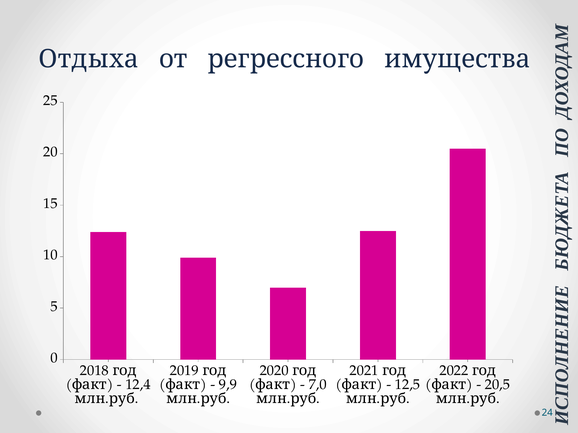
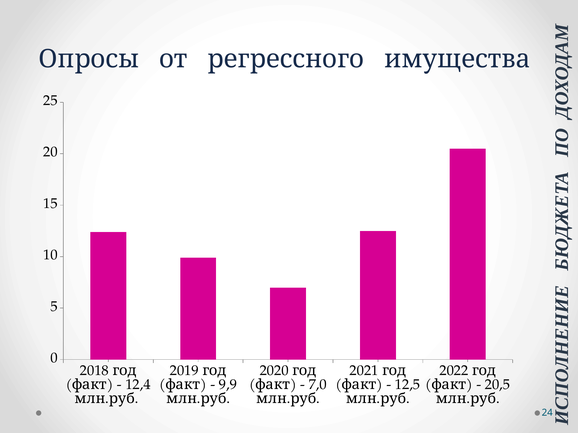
Отдыха: Отдыха -> Опросы (89, 59)
